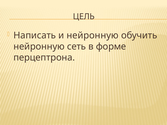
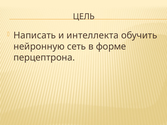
и нейронную: нейронную -> интеллекта (93, 35)
